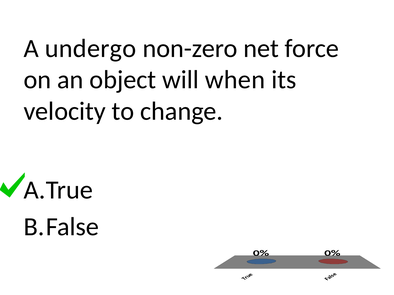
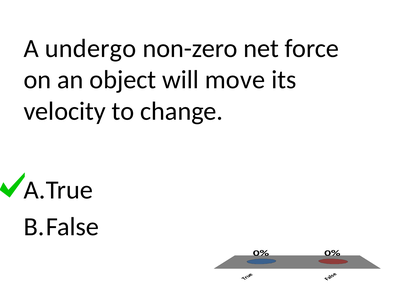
when: when -> move (235, 80)
